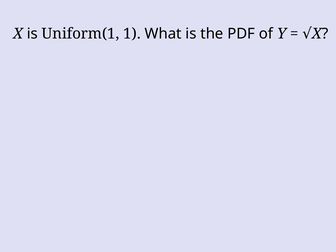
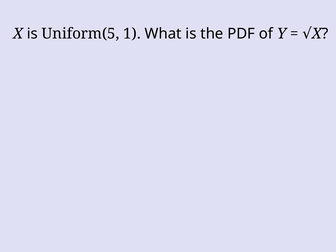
Uniform(1: Uniform(1 -> Uniform(5 (80, 34)
